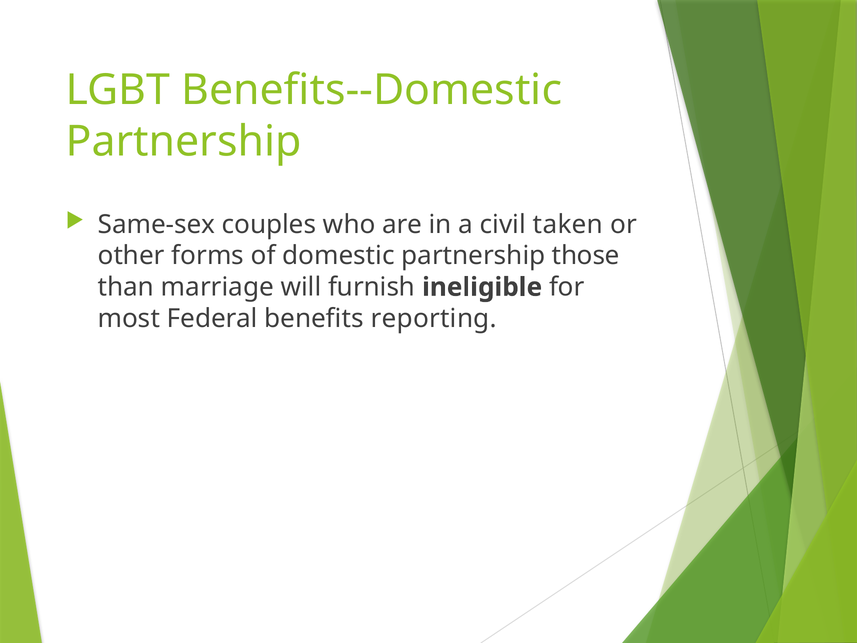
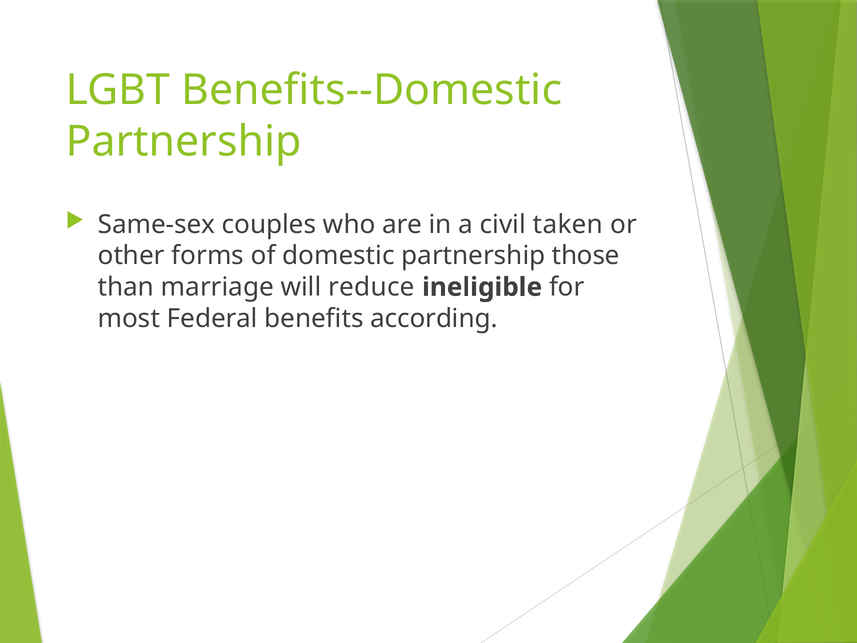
furnish: furnish -> reduce (371, 287)
reporting: reporting -> according (434, 318)
